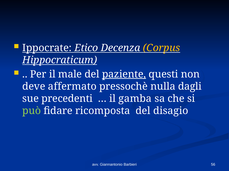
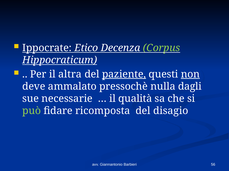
Corpus colour: yellow -> light green (162, 48)
male: male -> altra (70, 75)
non underline: none -> present (190, 75)
affermato: affermato -> ammalato (72, 87)
precedenti: precedenti -> necessarie (67, 99)
gamba: gamba -> qualità (135, 99)
